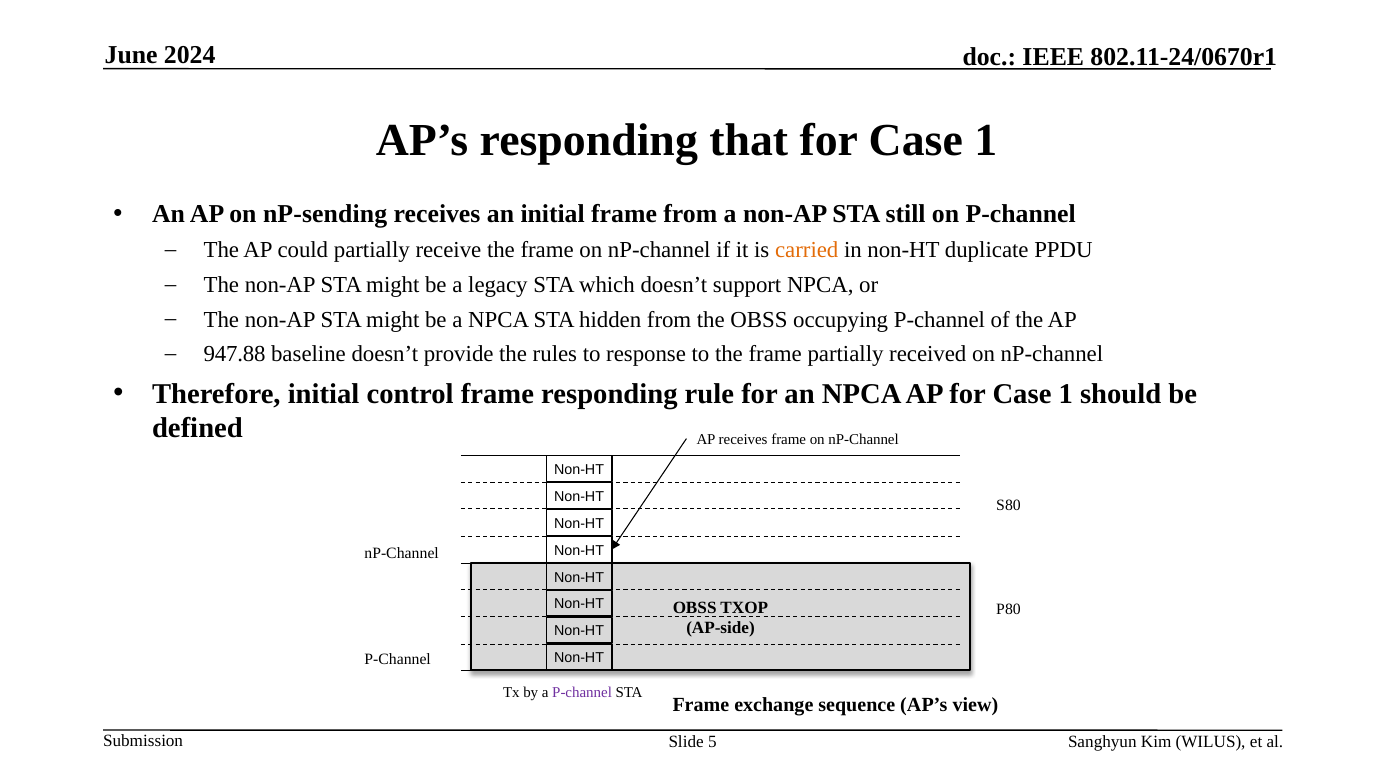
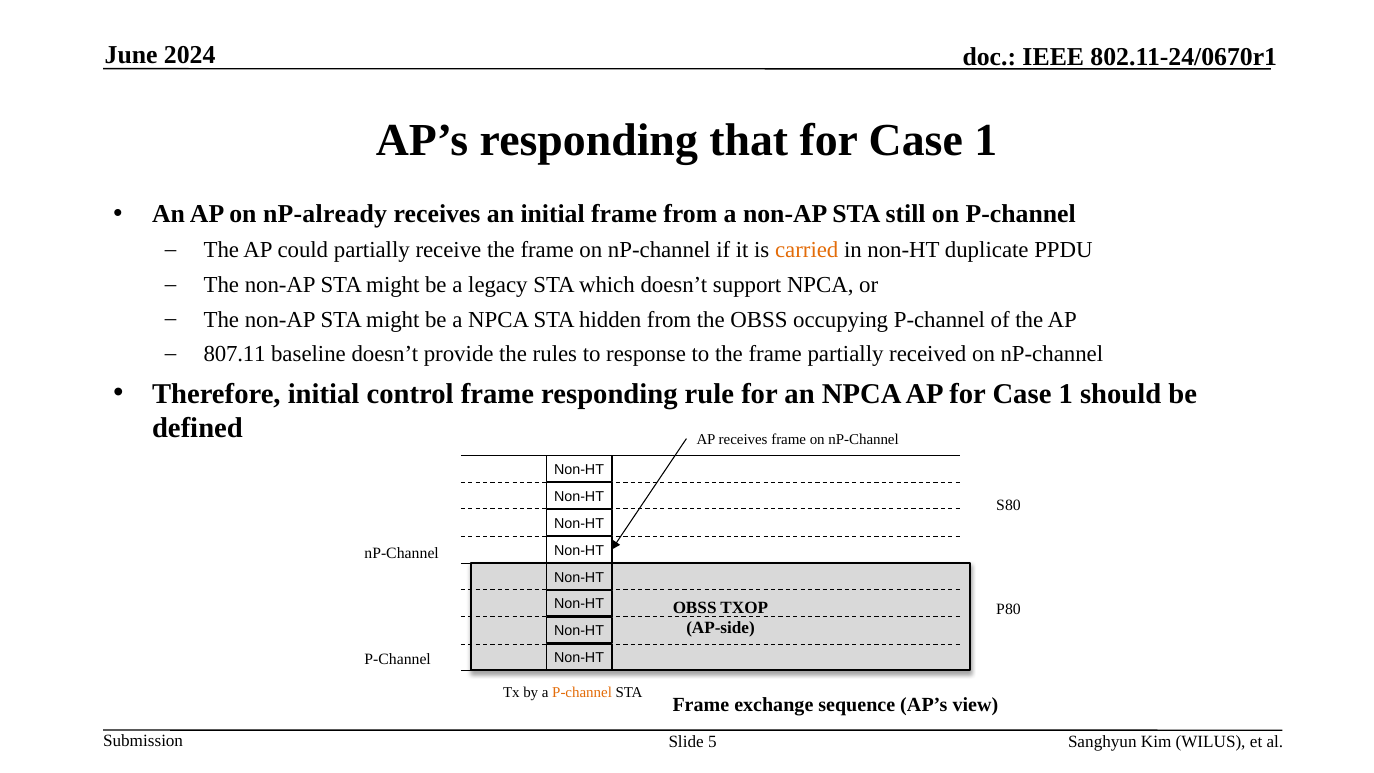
nP-sending: nP-sending -> nP-already (325, 214)
947.88: 947.88 -> 807.11 (235, 354)
P-channel colour: purple -> orange (582, 692)
